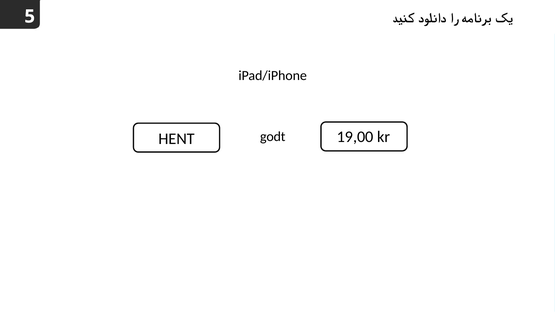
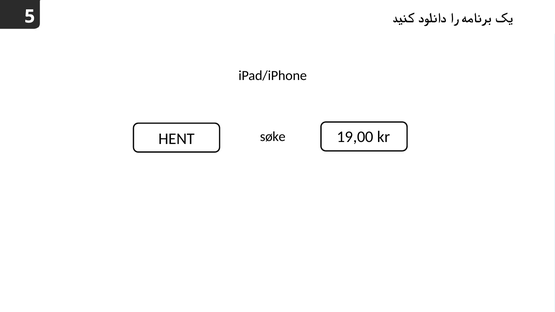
godt: godt -> søke (273, 137)
